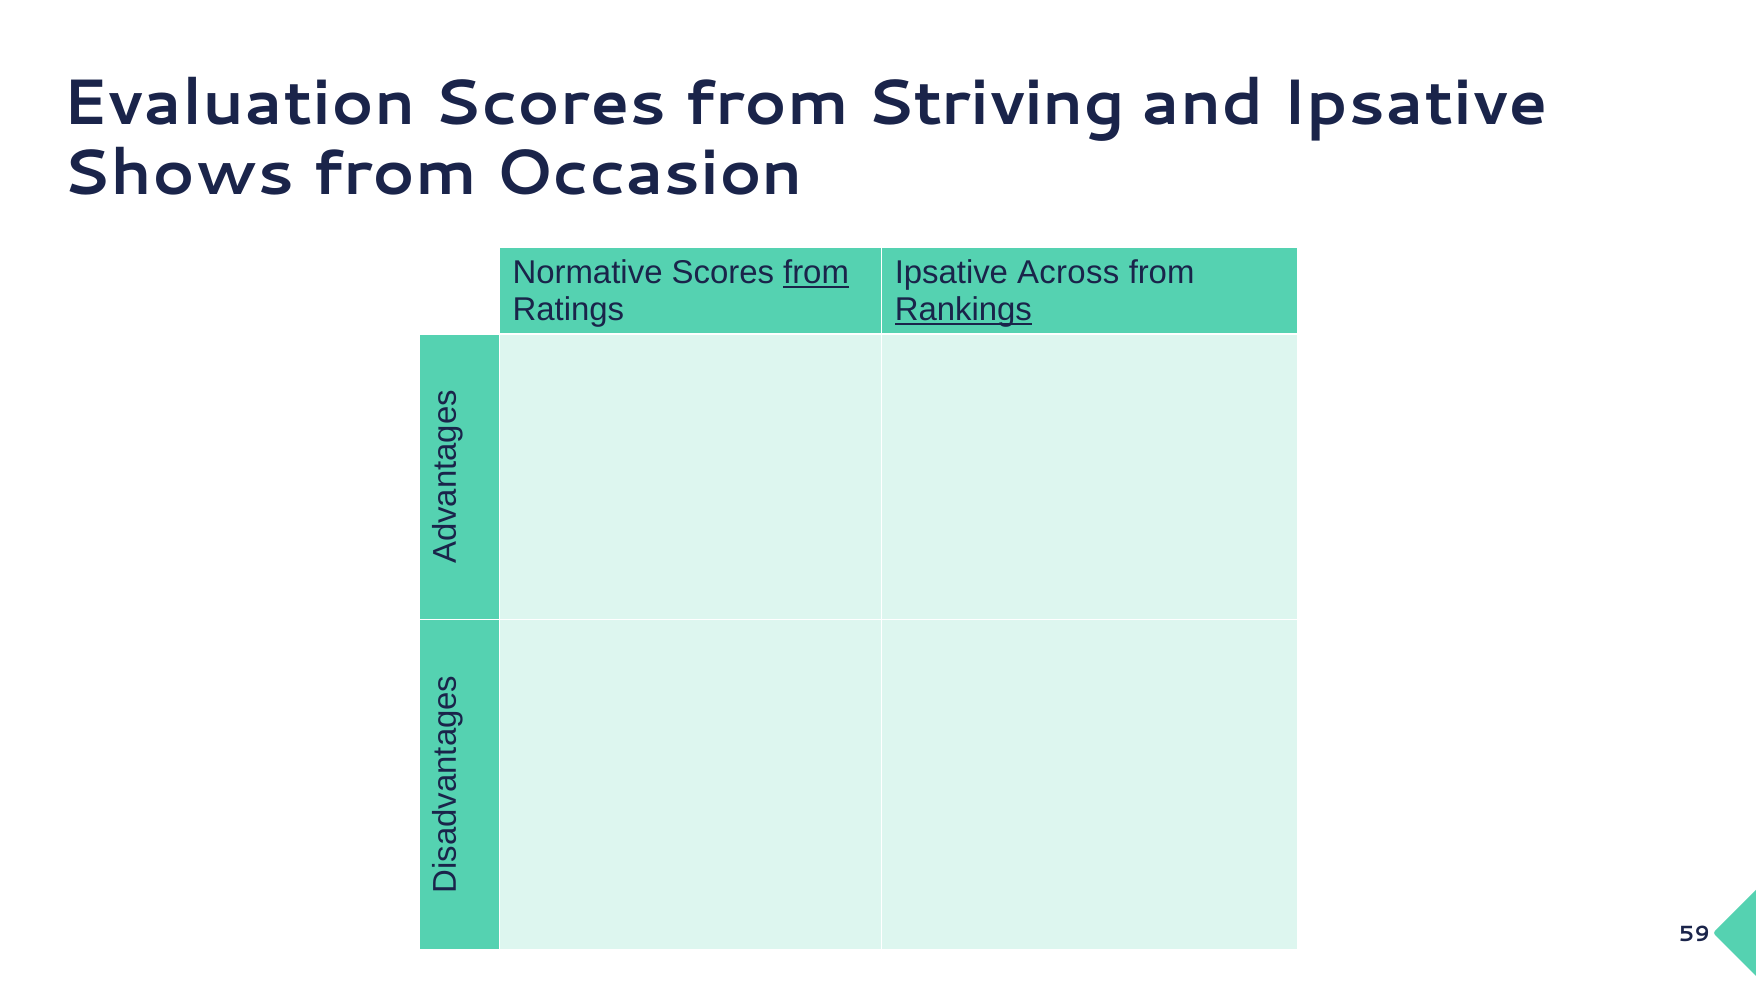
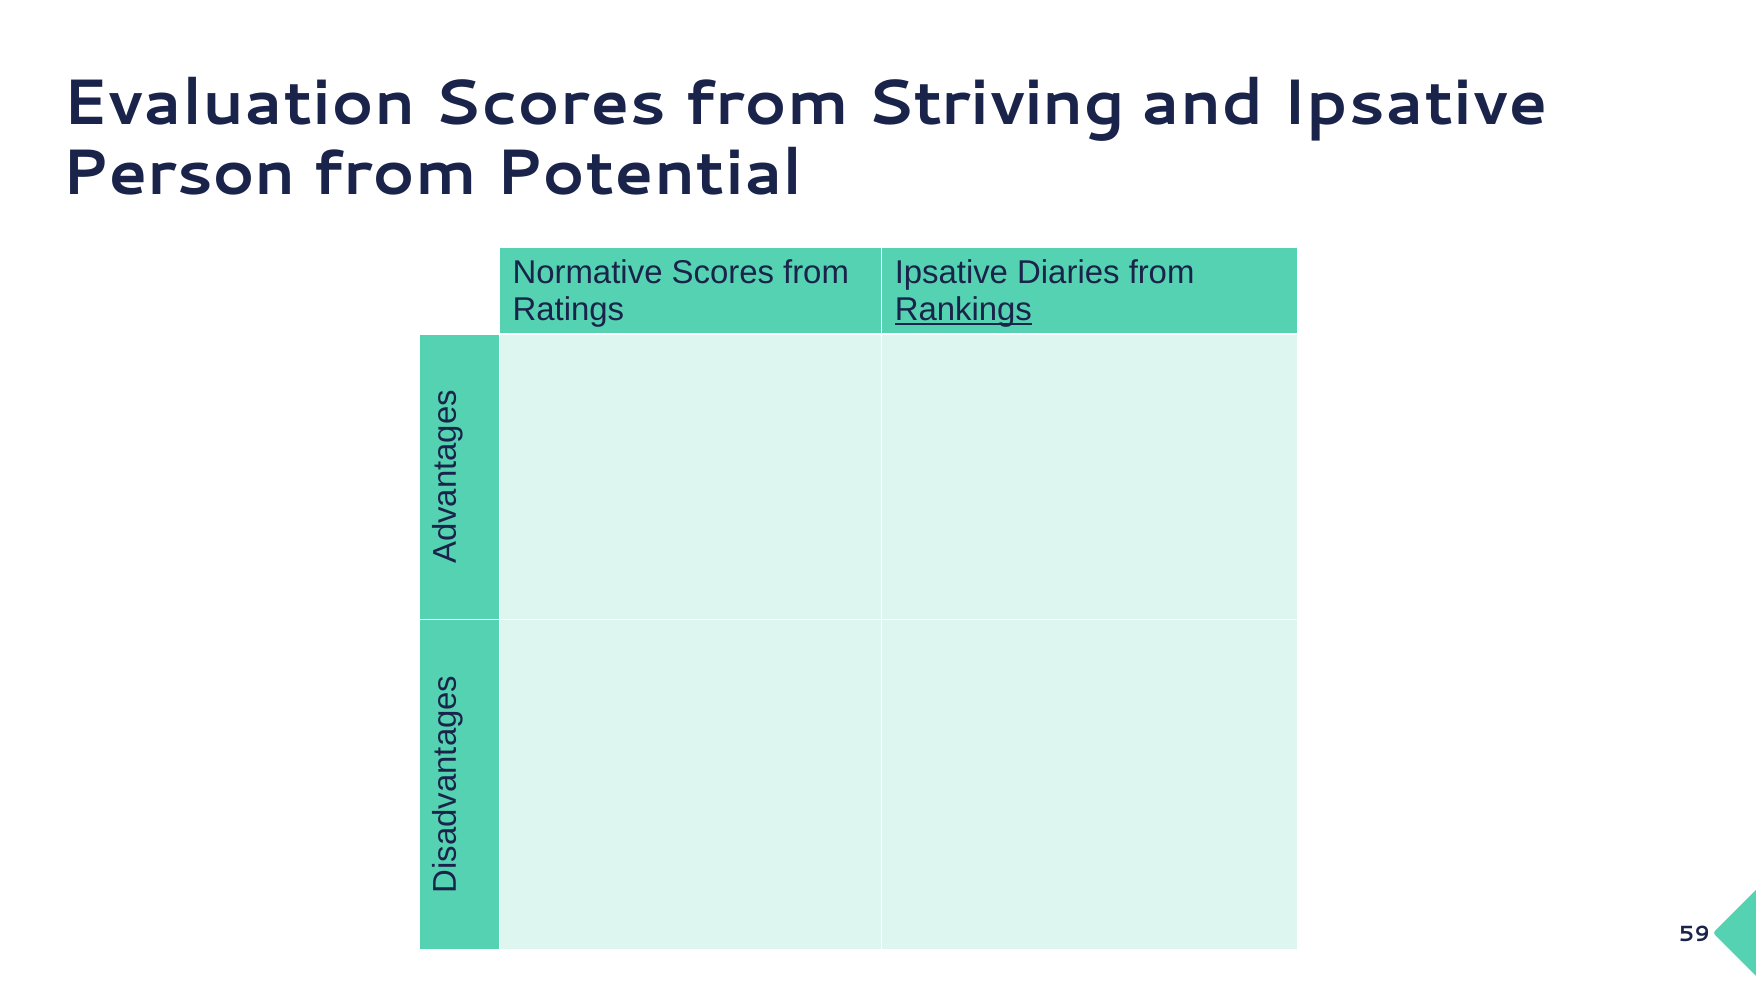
Shows: Shows -> Person (179, 173)
Occasion: Occasion -> Potential (649, 173)
from underline: present -> none (816, 273)
Across: Across -> Diaries (1068, 273)
